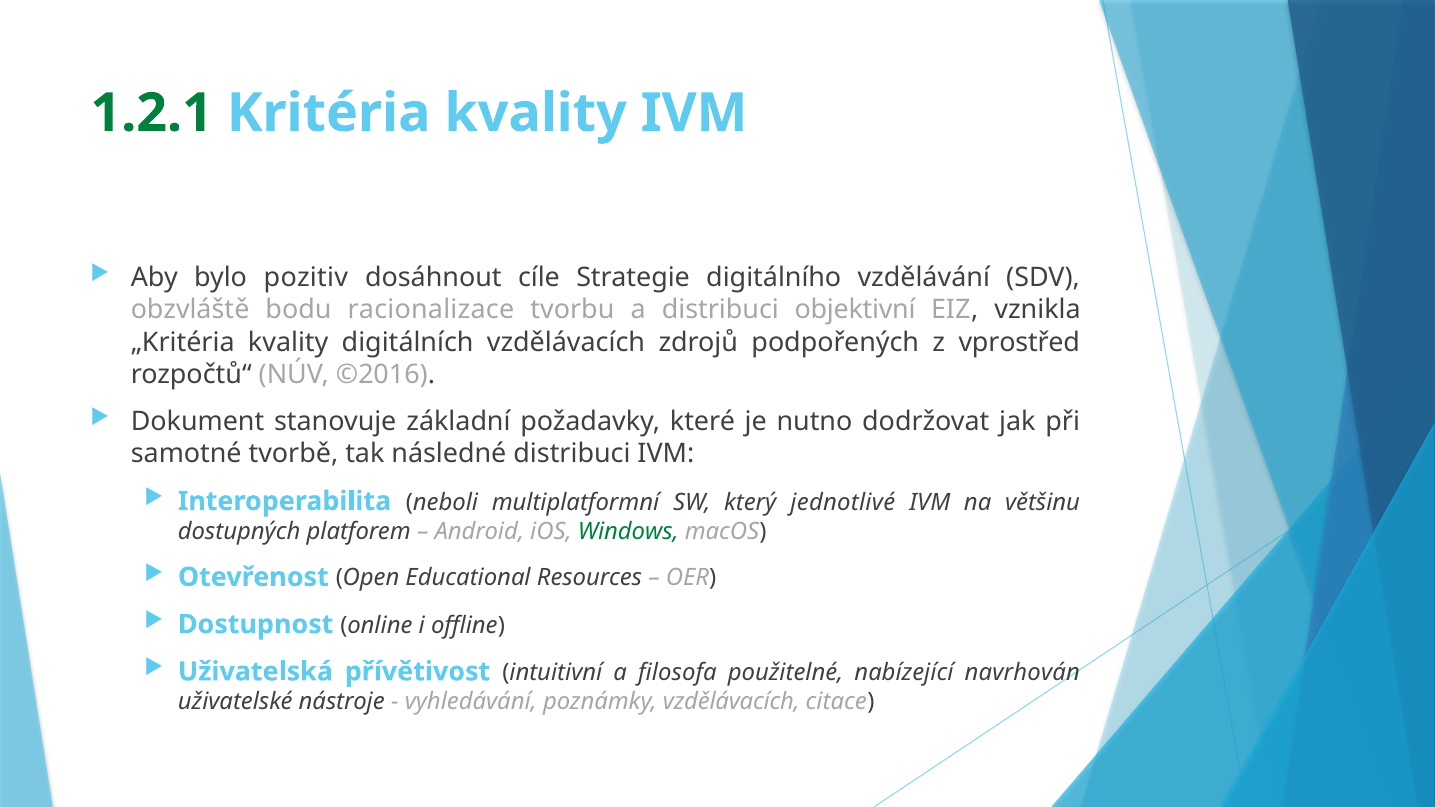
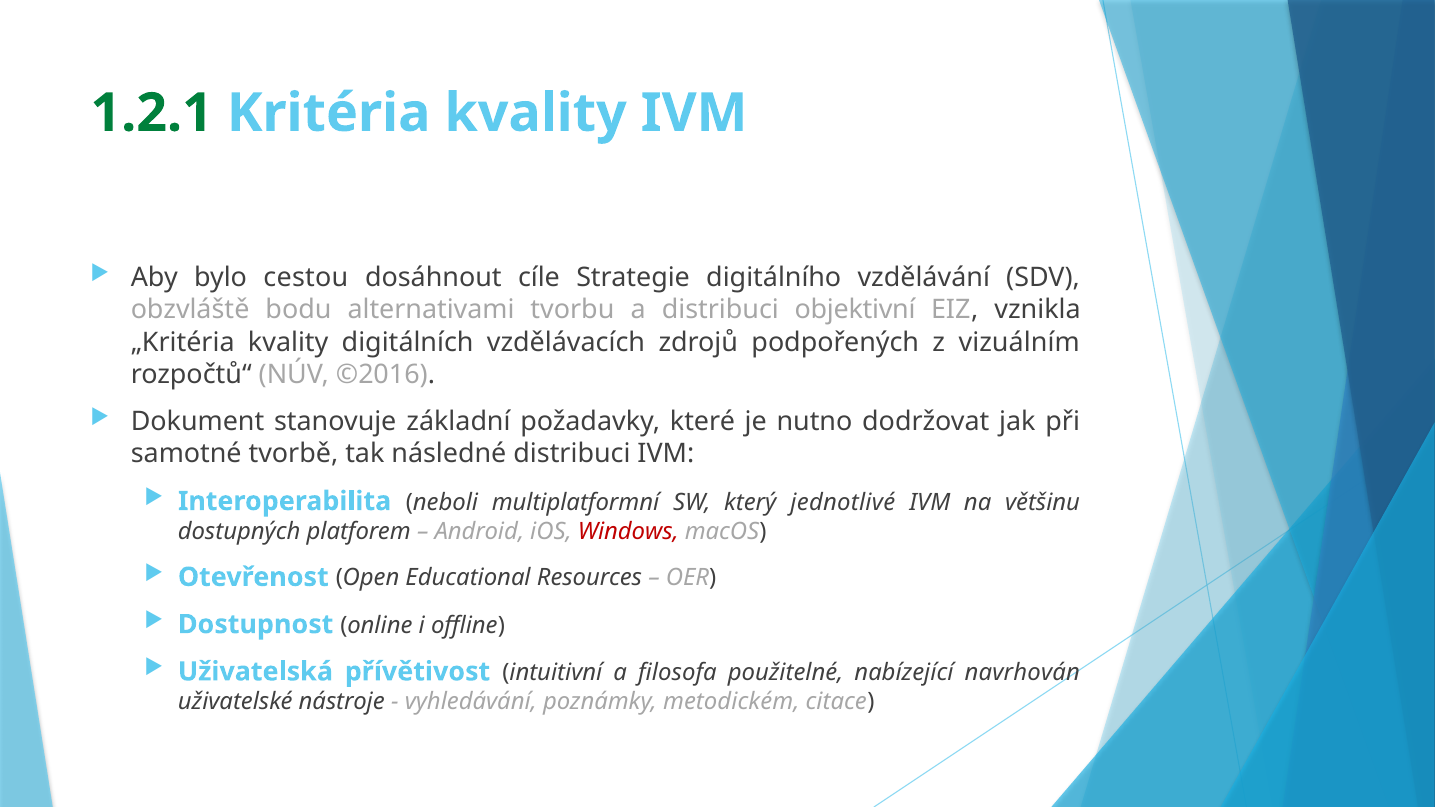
pozitiv: pozitiv -> cestou (306, 278)
racionalizace: racionalizace -> alternativami (431, 310)
vprostřed: vprostřed -> vizuálním (1019, 342)
Windows colour: green -> red (628, 532)
poznámky vzdělávacích: vzdělávacích -> metodickém (731, 702)
